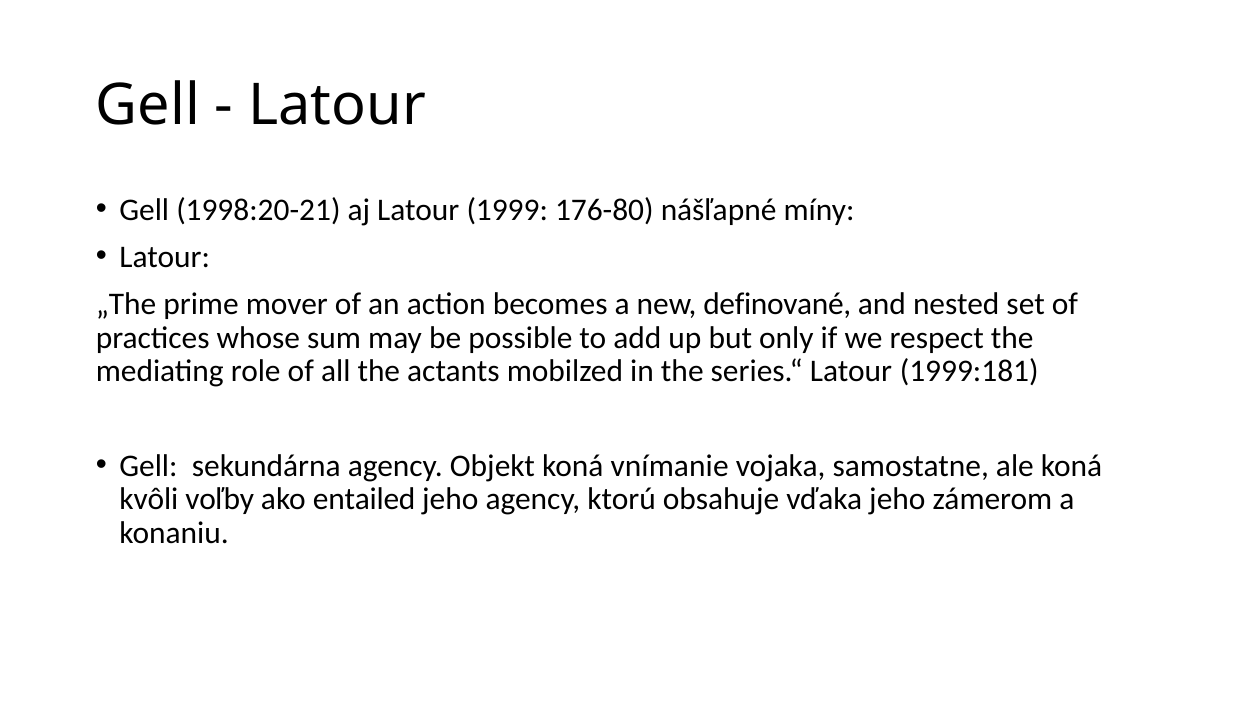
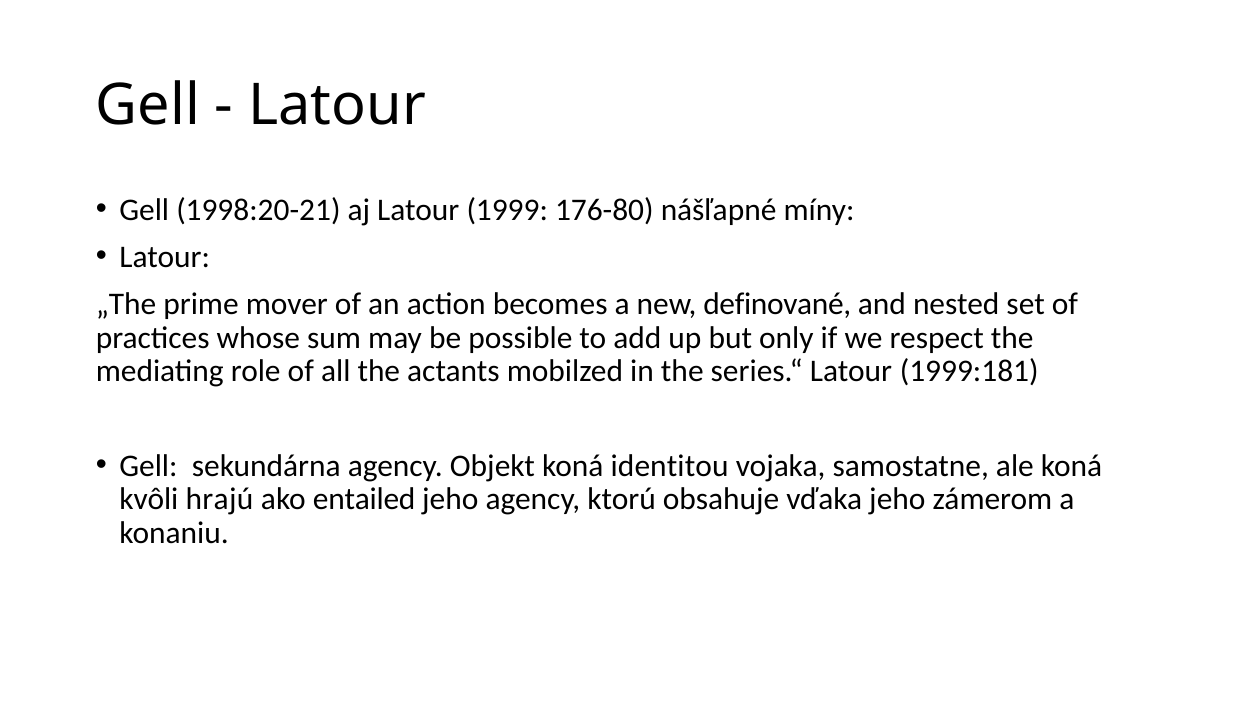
vnímanie: vnímanie -> identitou (670, 466)
voľby: voľby -> hrajú (220, 500)
